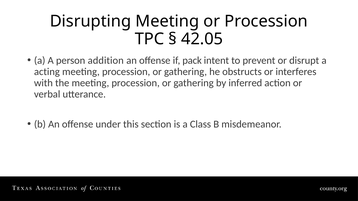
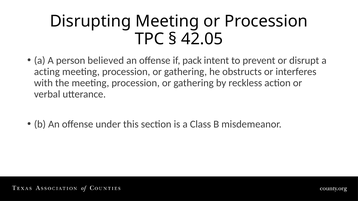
addition: addition -> believed (106, 61)
inferred: inferred -> reckless (245, 83)
